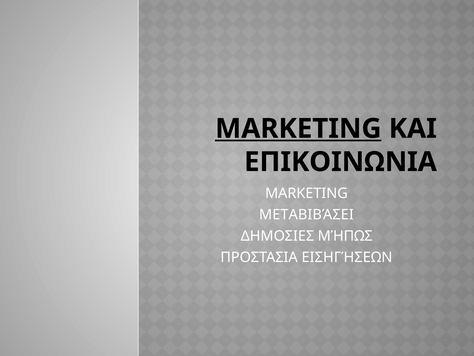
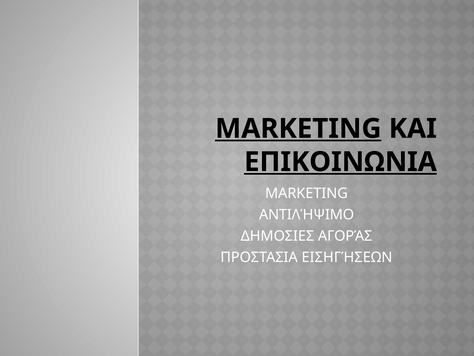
ΕΠΙΚΟΙΝΩΝΙΑ underline: none -> present (340, 162)
ΜΕΤΑΒΙΒΆΣΕΙ: ΜΕΤΑΒΙΒΆΣΕΙ -> ΑΝΤΙΛΉΨΙΜΟ (307, 214)
ΜΉΠΩΣ: ΜΉΠΩΣ -> ΑΓΟΡΆΣ (345, 236)
